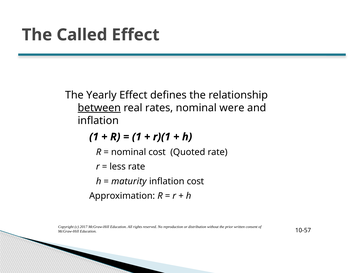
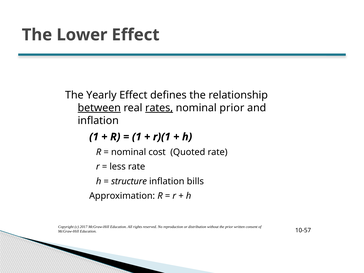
Called: Called -> Lower (82, 35)
rates underline: none -> present (159, 108)
nominal were: were -> prior (232, 108)
maturity: maturity -> structure (129, 181)
inflation cost: cost -> bills (195, 181)
